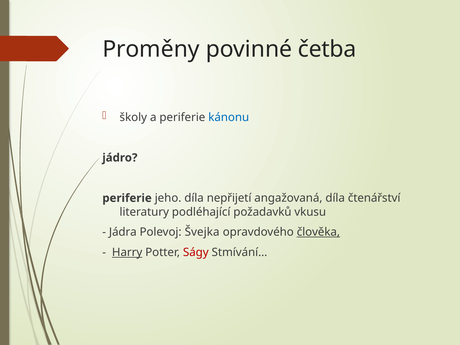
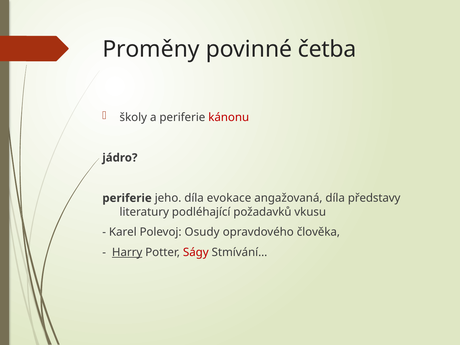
kánonu colour: blue -> red (229, 117)
nepřijetí: nepřijetí -> evokace (229, 198)
čtenářství: čtenářství -> představy (374, 198)
Jádra: Jádra -> Karel (123, 232)
Švejka: Švejka -> Osudy (202, 232)
člověka underline: present -> none (318, 232)
